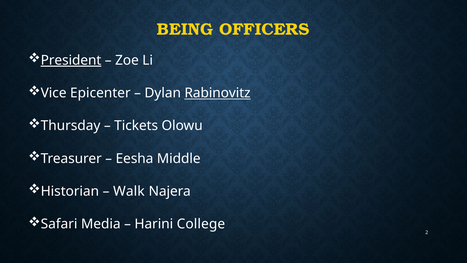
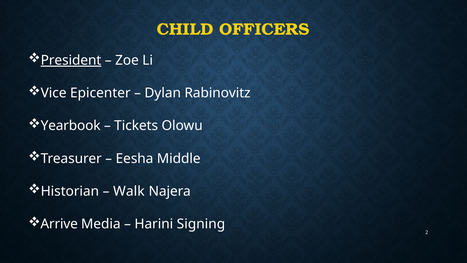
BEING: BEING -> CHILD (185, 29)
Rabinovitz underline: present -> none (218, 93)
Thursday: Thursday -> Yearbook (71, 126)
Safari: Safari -> Arrive (59, 224)
College: College -> Signing (201, 224)
